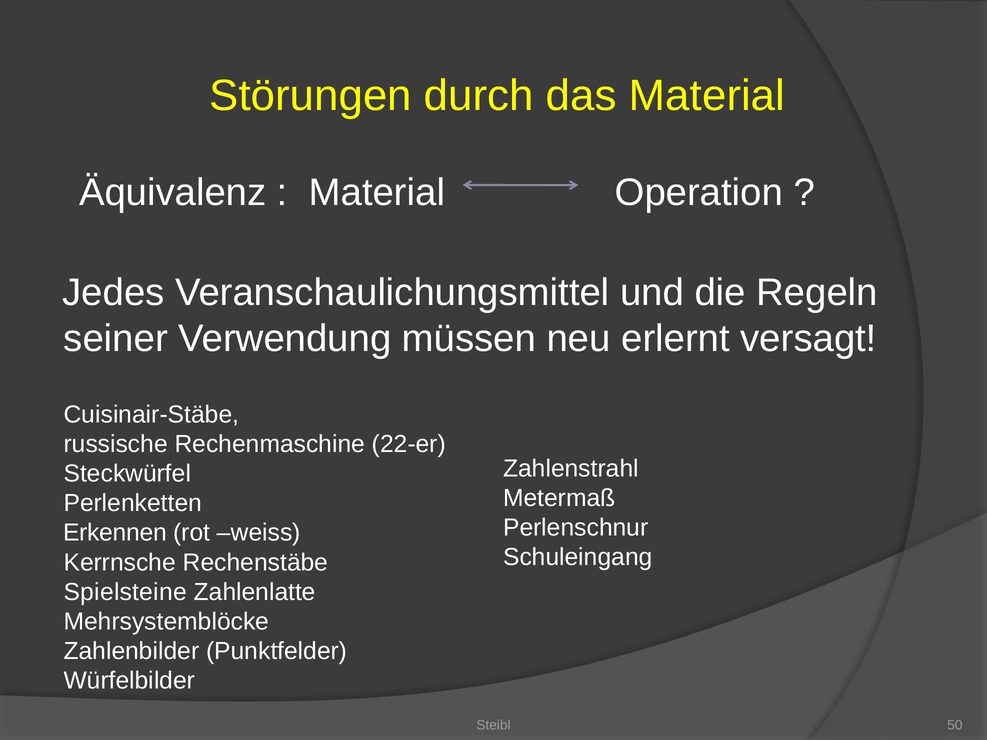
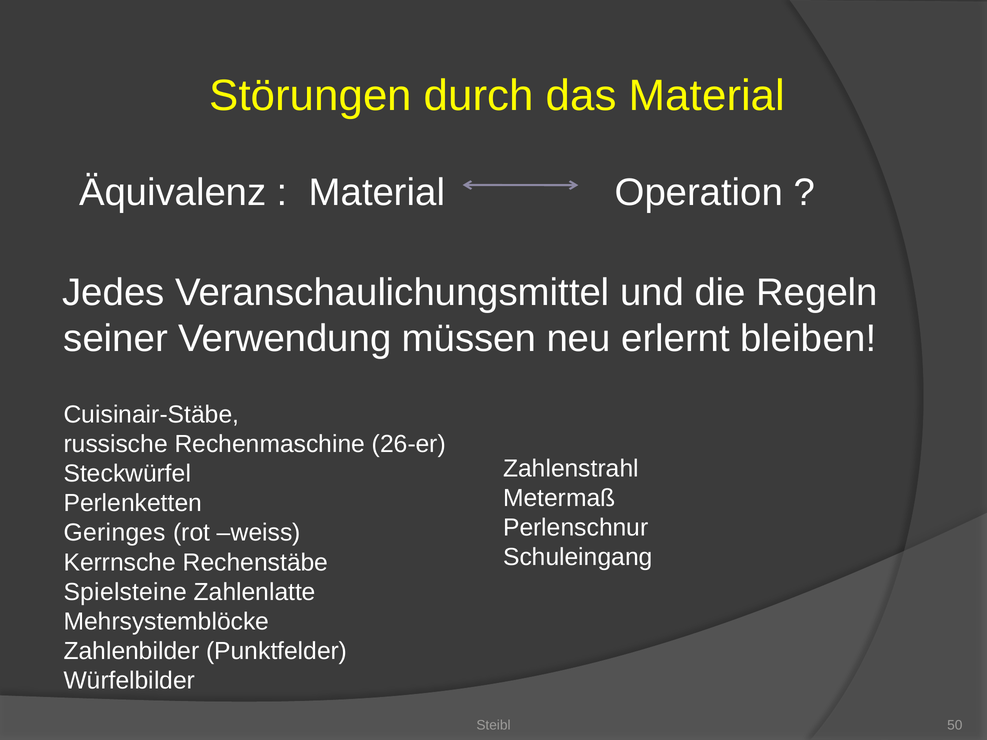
versagt: versagt -> bleiben (808, 339)
22-er: 22-er -> 26-er (409, 444)
Erkennen: Erkennen -> Geringes (115, 533)
